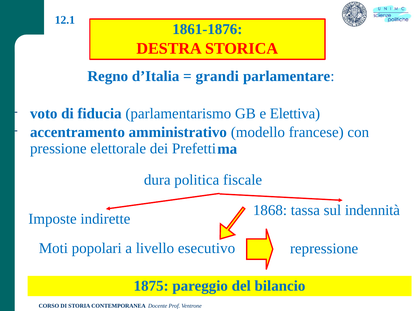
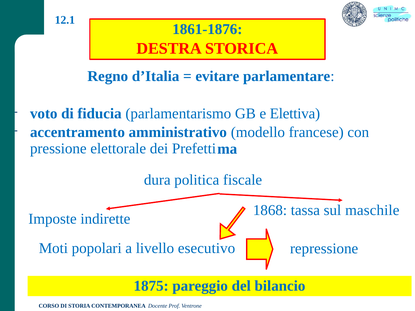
grandi: grandi -> evitare (217, 76)
indennità: indennità -> maschile (372, 211)
